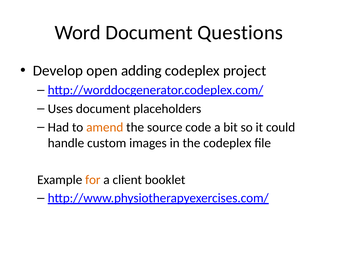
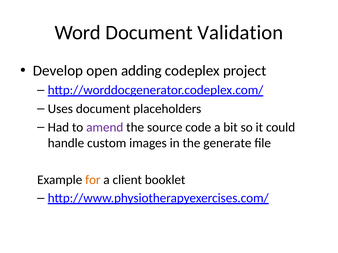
Questions: Questions -> Validation (240, 33)
amend colour: orange -> purple (105, 127)
the codeplex: codeplex -> generate (227, 143)
